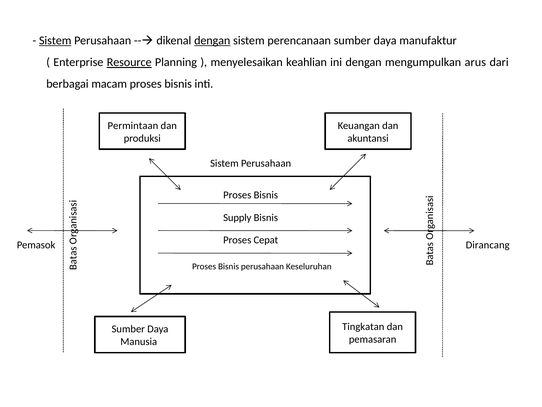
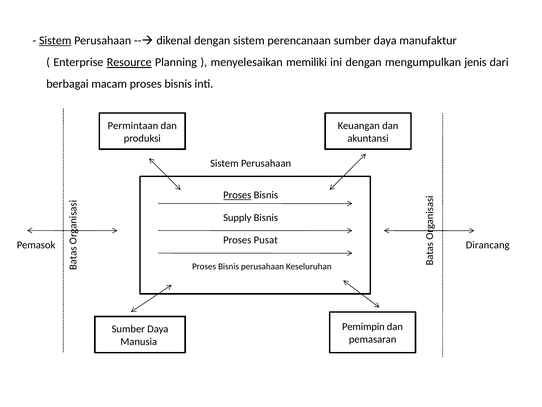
dengan underline: present -> none (212, 41)
keahlian: keahlian -> memiliki (307, 62)
arus: arus -> jenis (475, 62)
Proses underline: none -> present (237, 195)
Cepat: Cepat -> Pusat (266, 240)
Tingkatan: Tingkatan -> Pemimpin (363, 326)
